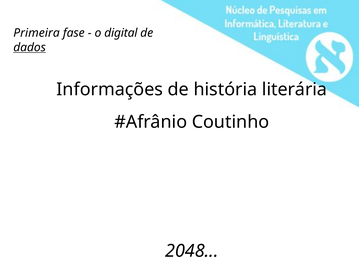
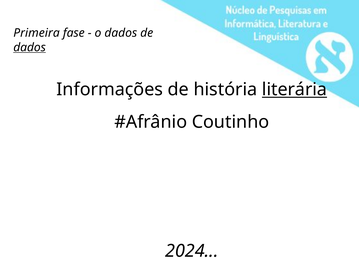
o digital: digital -> dados (121, 33)
literária underline: none -> present (294, 90)
2048: 2048 -> 2024 (192, 251)
